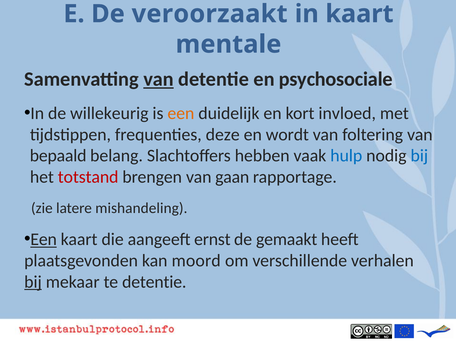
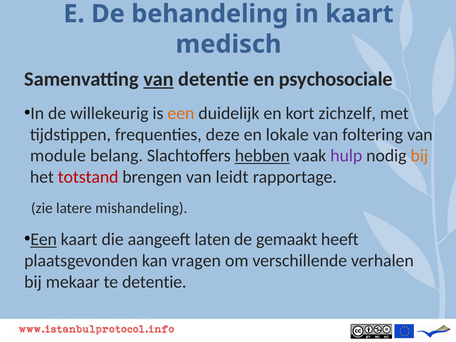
veroorzaakt: veroorzaakt -> behandeling (210, 14)
mentale: mentale -> medisch (229, 44)
invloed: invloed -> zichzelf (347, 113)
wordt: wordt -> lokale (287, 135)
bepaald: bepaald -> module (58, 156)
hebben underline: none -> present (262, 156)
hulp colour: blue -> purple (346, 156)
bij colour: blue -> orange (419, 156)
gaan: gaan -> leidt (232, 177)
ernst: ernst -> laten (212, 239)
moord: moord -> vragen (196, 261)
bij underline: present -> none (33, 282)
